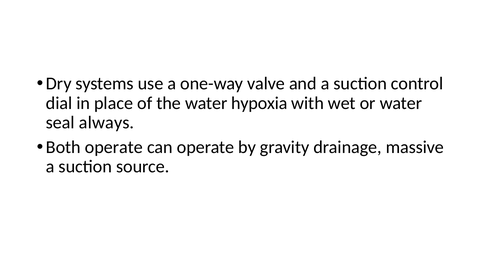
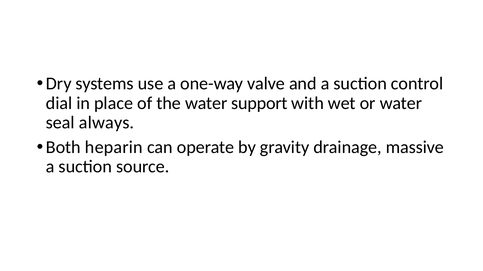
hypoxia: hypoxia -> support (259, 103)
Both operate: operate -> heparin (114, 148)
